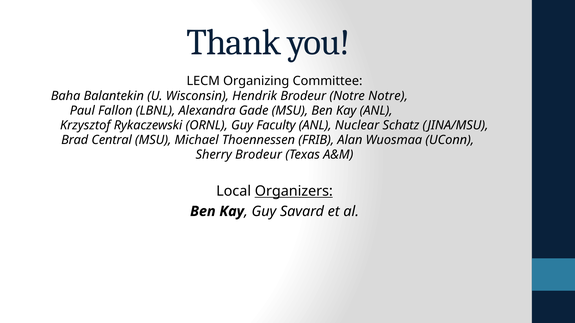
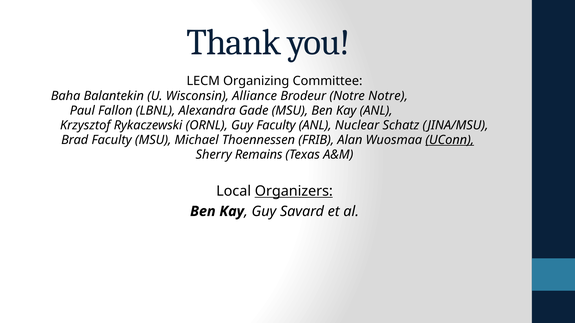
Hendrik: Hendrik -> Alliance (255, 96)
Brad Central: Central -> Faculty (112, 140)
UConn underline: none -> present (450, 140)
Sherry Brodeur: Brodeur -> Remains (259, 155)
